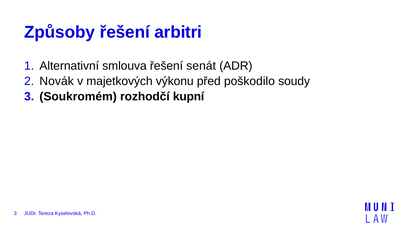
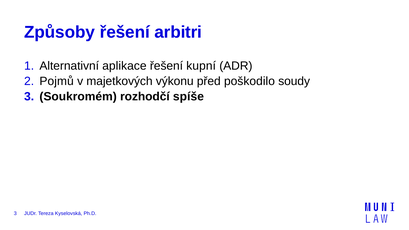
smlouva: smlouva -> aplikace (124, 66)
senát: senát -> kupní (201, 66)
Novák: Novák -> Pojmů (57, 81)
kupní: kupní -> spíše (188, 96)
